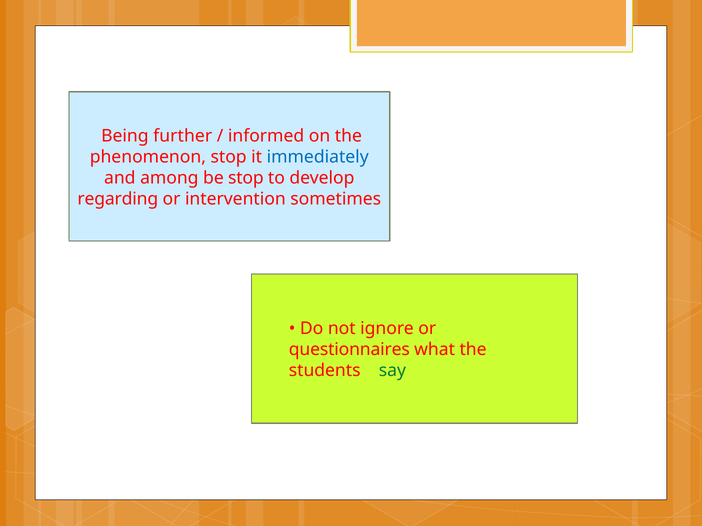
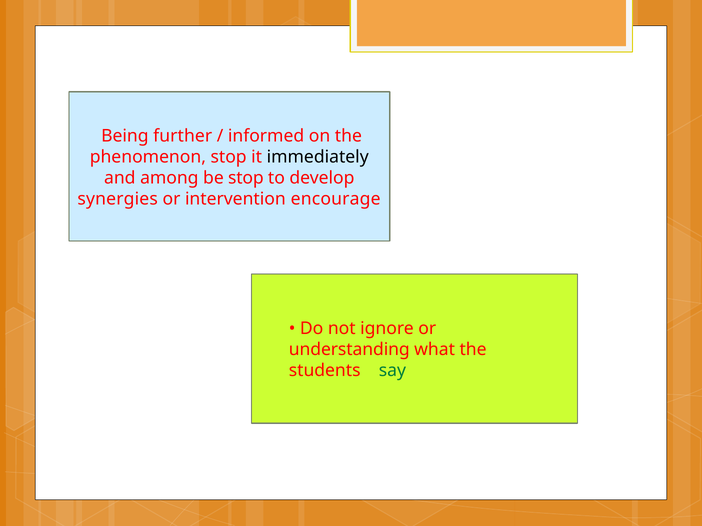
immediately colour: blue -> black (318, 157)
regarding: regarding -> synergies (118, 199)
sometimes: sometimes -> encourage (336, 199)
questionnaires: questionnaires -> understanding (349, 350)
